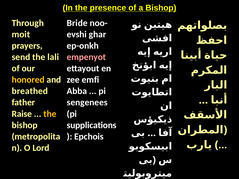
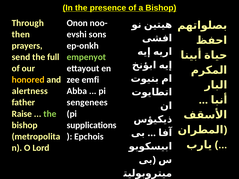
Bride: Bride -> Onon (77, 23)
moit: moit -> then (21, 34)
ghar: ghar -> sons (98, 34)
lali: lali -> full (53, 57)
empenyot colour: pink -> light green (86, 57)
breathed: breathed -> alertness (30, 91)
the colour: yellow -> light green (50, 114)
